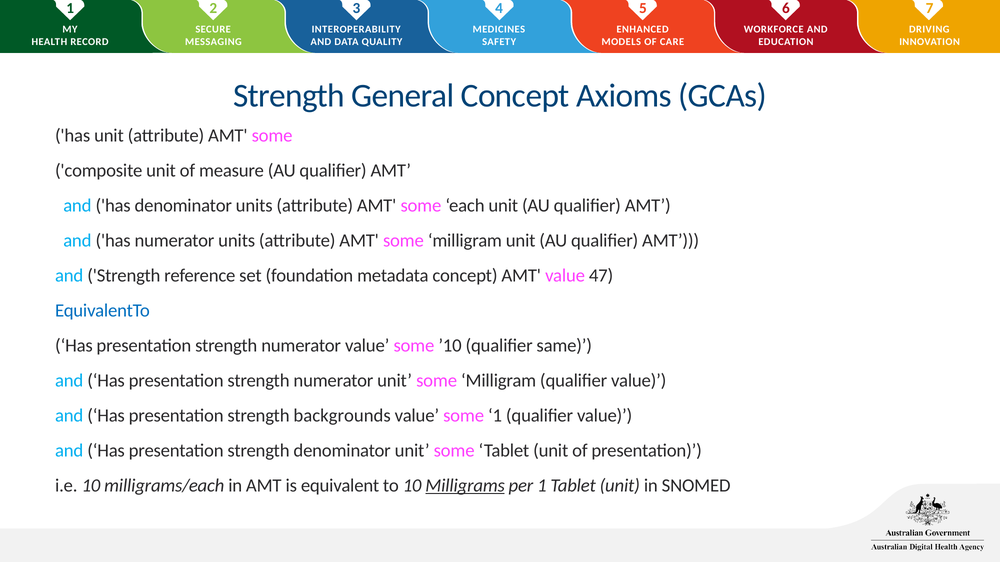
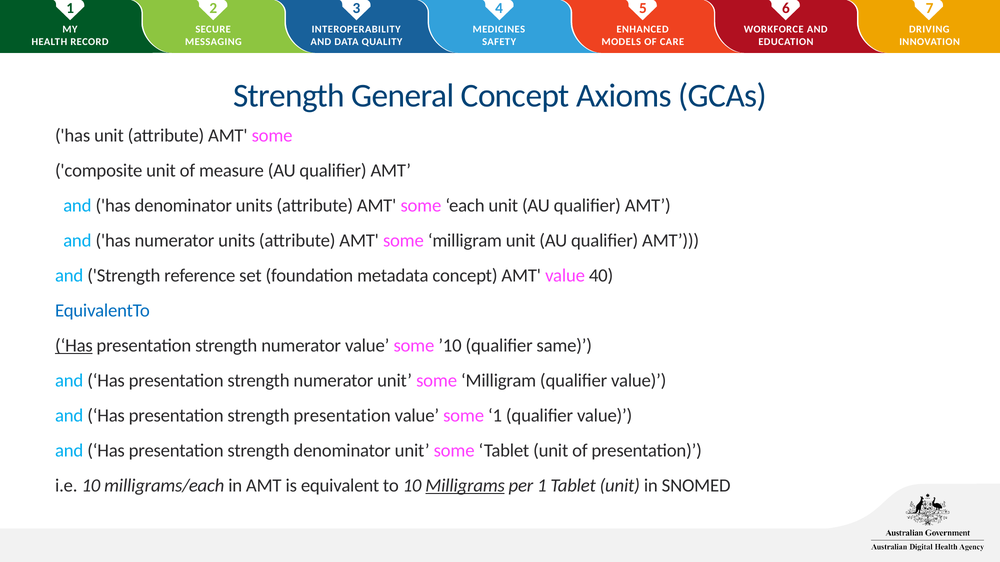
47: 47 -> 40 (601, 276)
Has underline: none -> present (74, 346)
strength backgrounds: backgrounds -> presentation (342, 416)
